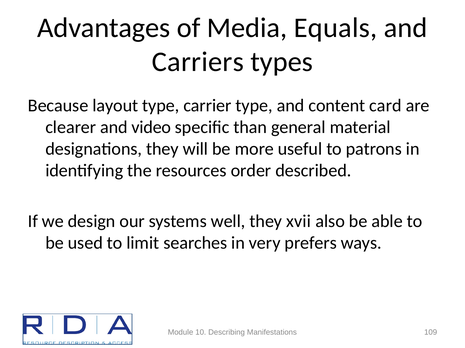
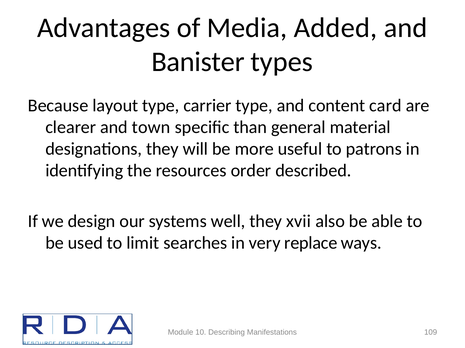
Equals: Equals -> Added (335, 28)
Carriers: Carriers -> Banister (198, 62)
video: video -> town (151, 128)
prefers: prefers -> replace (311, 243)
